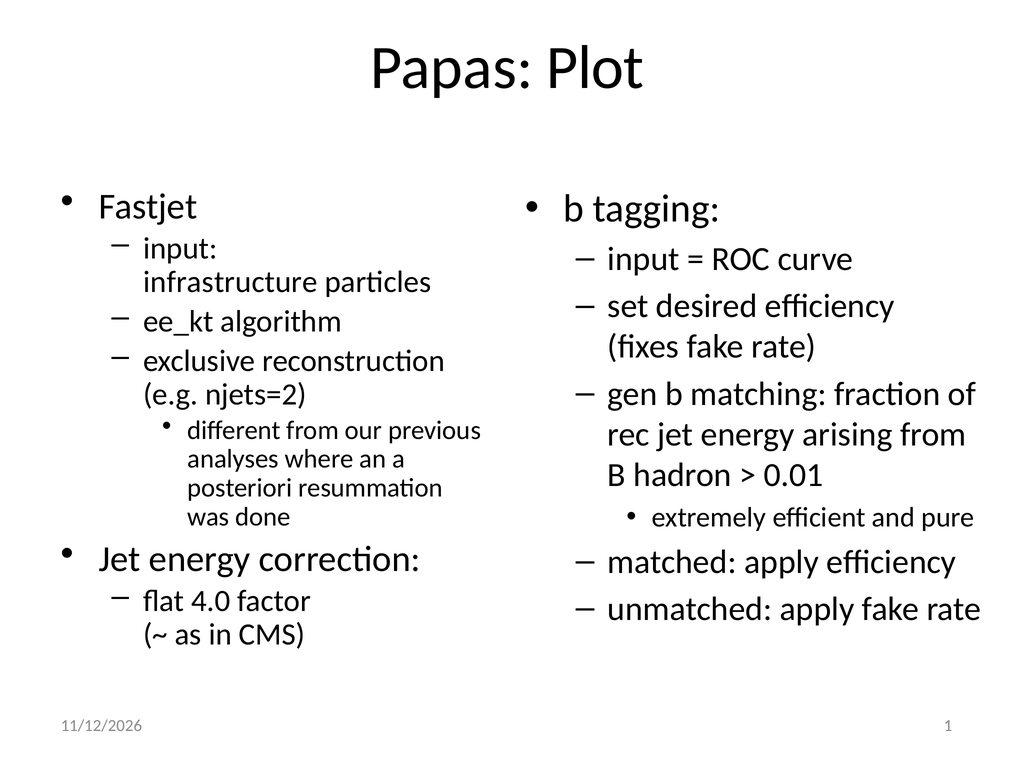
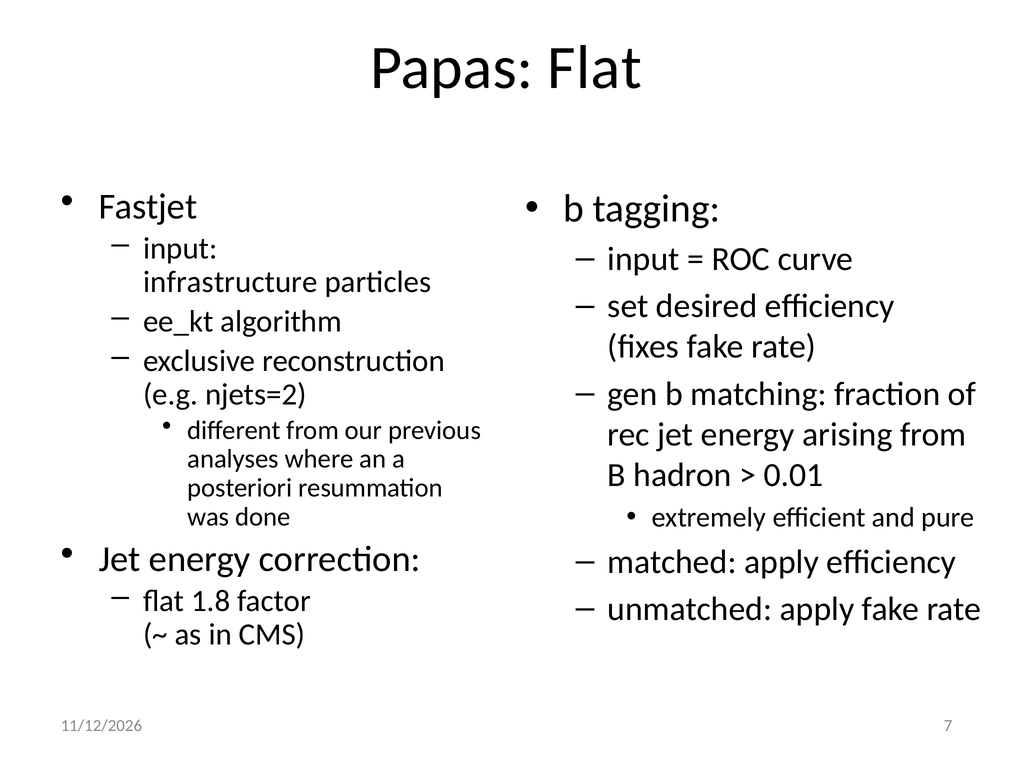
Papas Plot: Plot -> Flat (594, 68)
4.0: 4.0 -> 1.8 (211, 601)
1: 1 -> 7 (948, 725)
